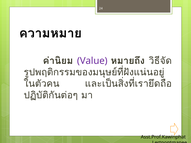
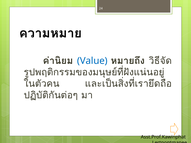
Value colour: purple -> blue (92, 61)
